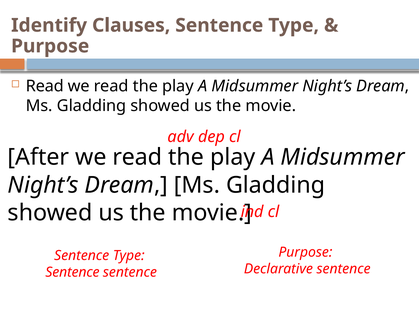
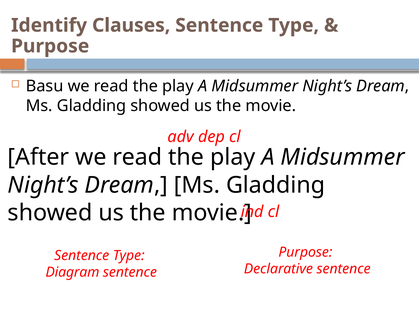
Read: Read -> Basu (45, 86)
Sentence: Sentence -> Diagram (72, 273)
